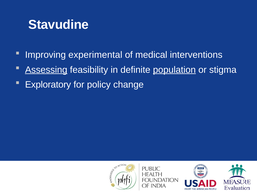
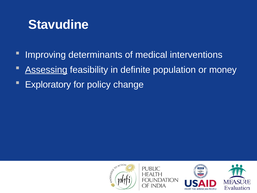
experimental: experimental -> determinants (95, 55)
population underline: present -> none (174, 70)
stigma: stigma -> money (223, 70)
